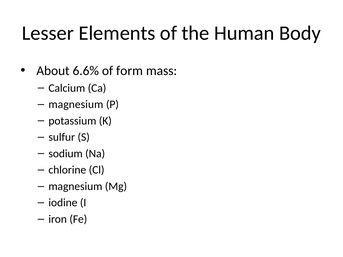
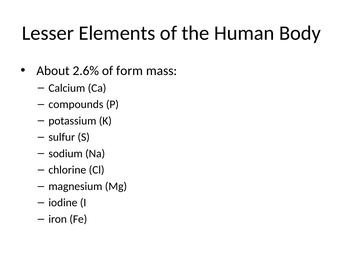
6.6%: 6.6% -> 2.6% (86, 71)
magnesium: magnesium -> compounds (76, 104)
